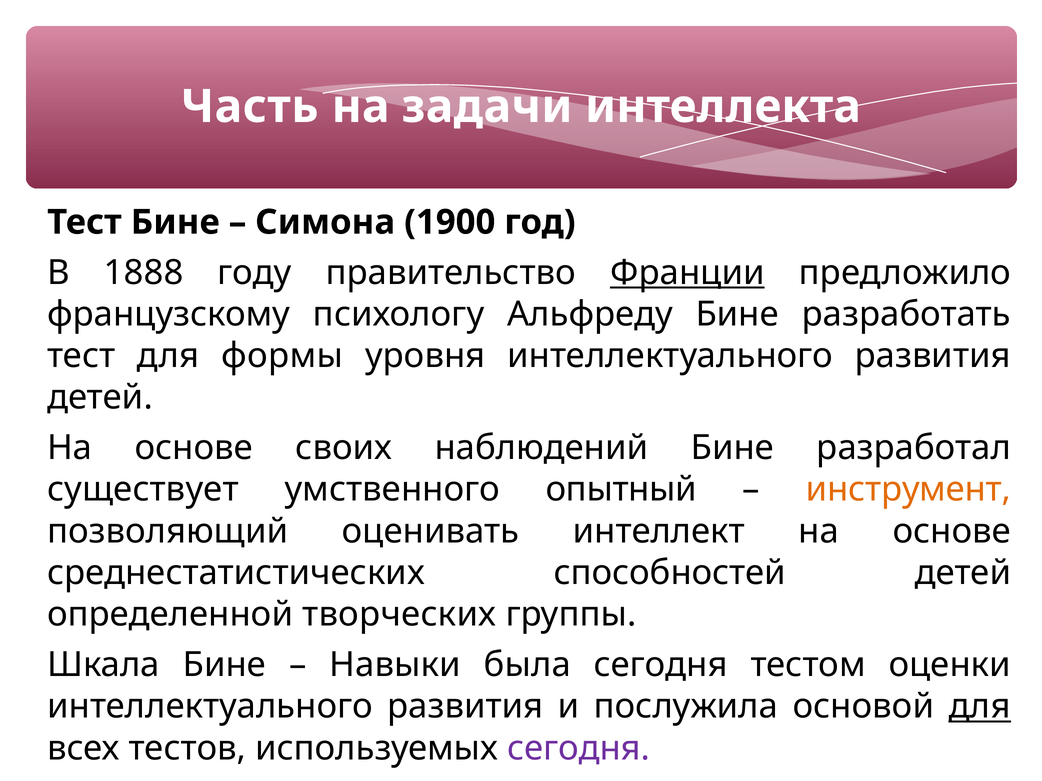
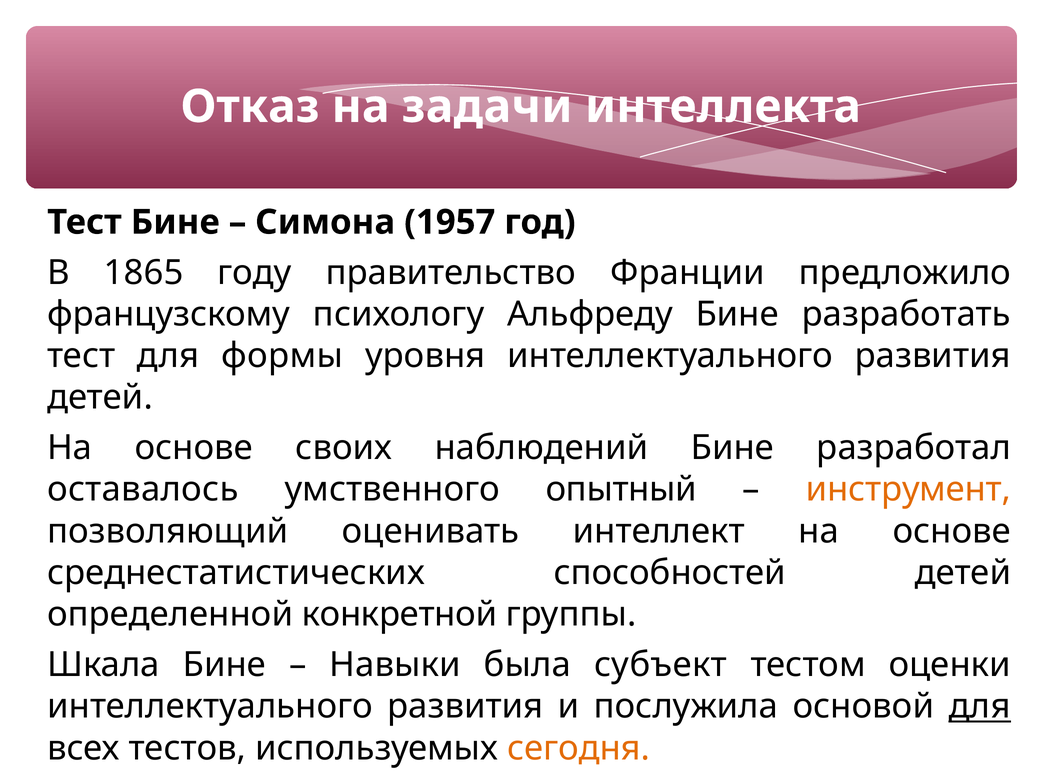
Часть: Часть -> Отказ (250, 107)
1900: 1900 -> 1957 (450, 222)
1888: 1888 -> 1865 (144, 273)
Франции underline: present -> none (687, 273)
существует: существует -> оставалось (143, 490)
творческих: творческих -> конкретной (399, 615)
была сегодня: сегодня -> субъект (661, 665)
сегодня colour: purple -> orange (579, 749)
